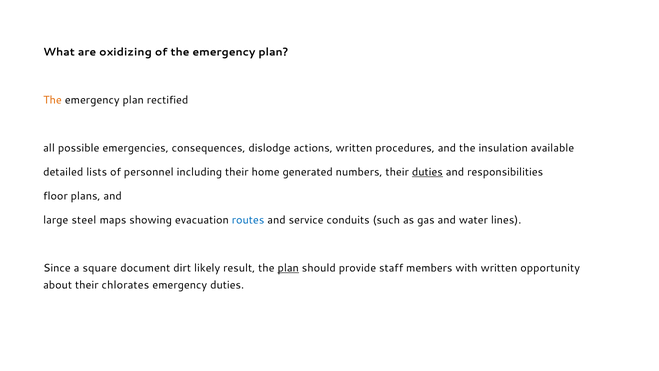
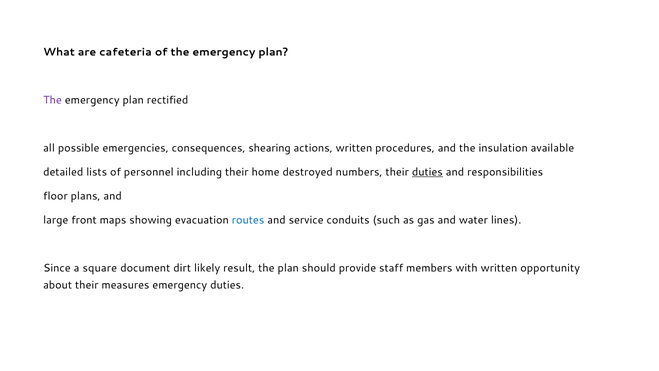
oxidizing: oxidizing -> cafeteria (126, 52)
The colour: orange -> purple (53, 100)
dislodge: dislodge -> shearing (270, 148)
generated: generated -> destroyed (308, 172)
steel: steel -> front (84, 220)
plan underline: present -> none (288, 268)
chlorates: chlorates -> measures (125, 285)
